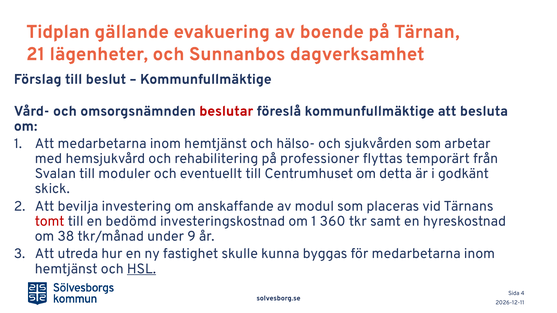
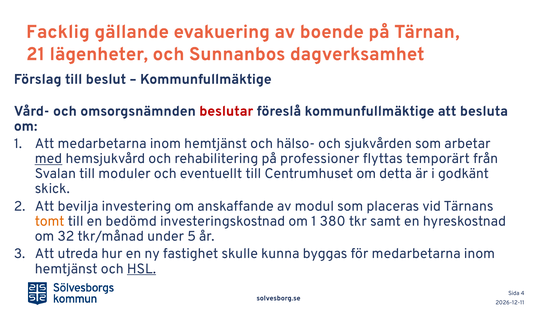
Tidplan: Tidplan -> Facklig (58, 32)
med underline: none -> present (48, 159)
tomt colour: red -> orange (50, 221)
360: 360 -> 380 (333, 221)
38: 38 -> 32 (66, 236)
9: 9 -> 5 (192, 236)
